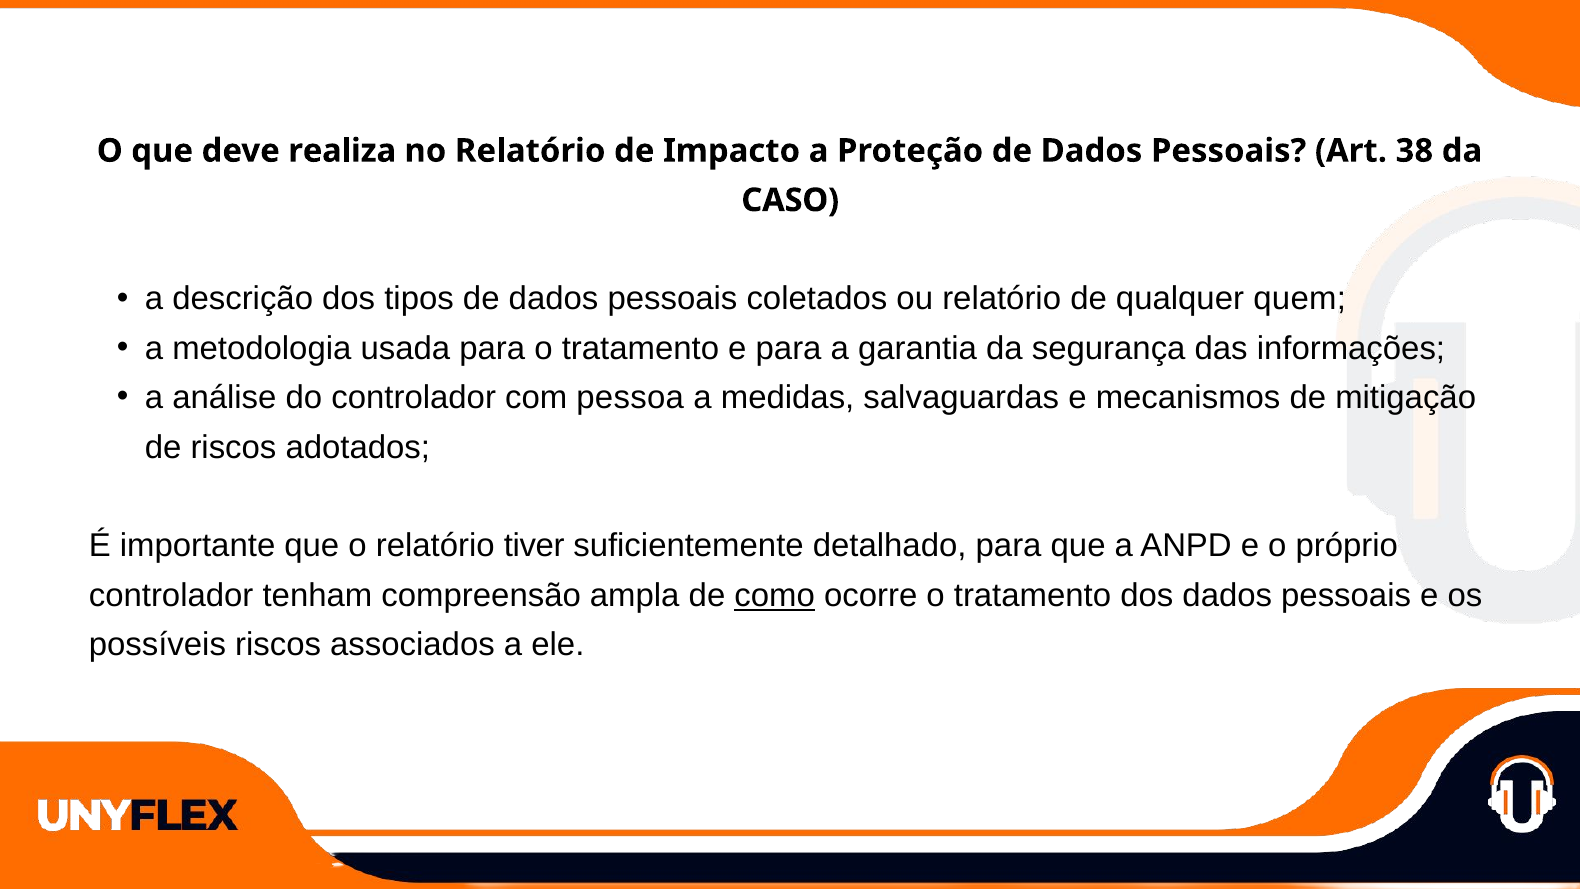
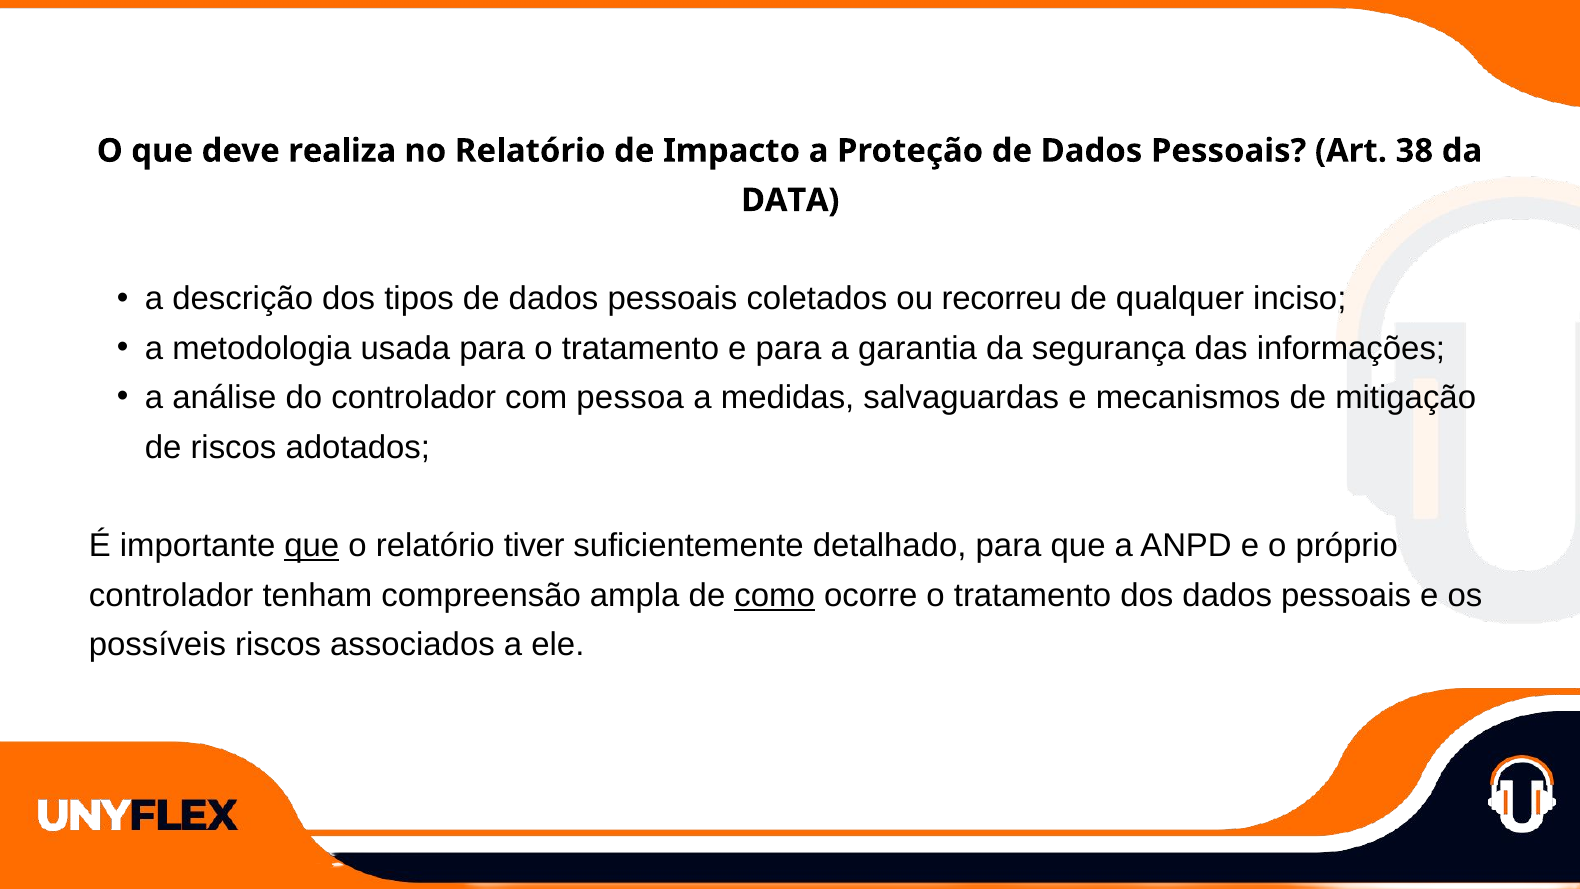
CASO: CASO -> DATA (790, 200)
ou relatório: relatório -> recorreu (1002, 299)
quem: quem -> inciso (1300, 299)
que underline: none -> present (312, 546)
